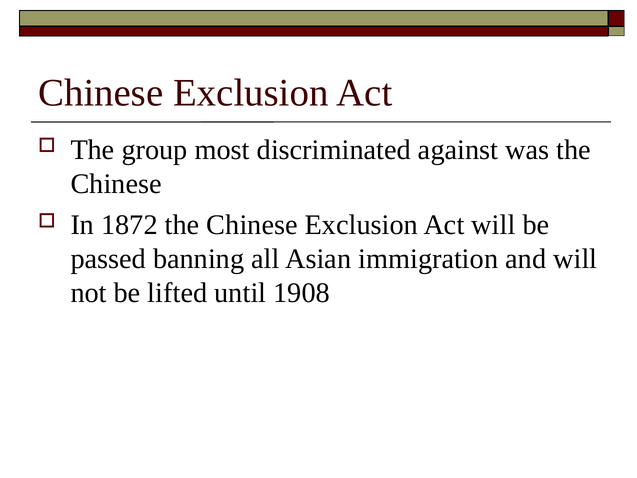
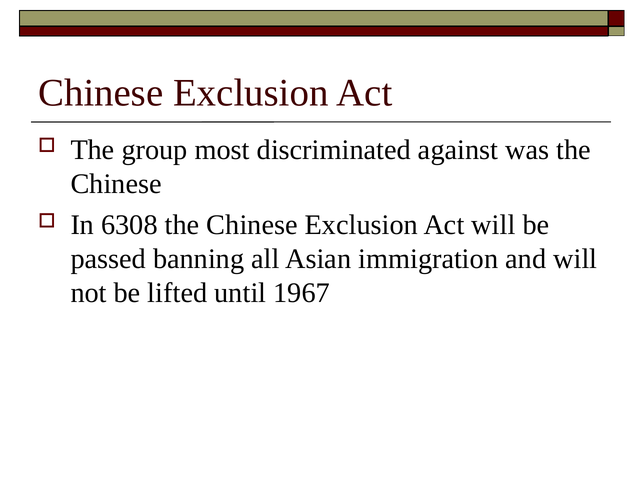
1872: 1872 -> 6308 (129, 225)
1908: 1908 -> 1967 (302, 293)
